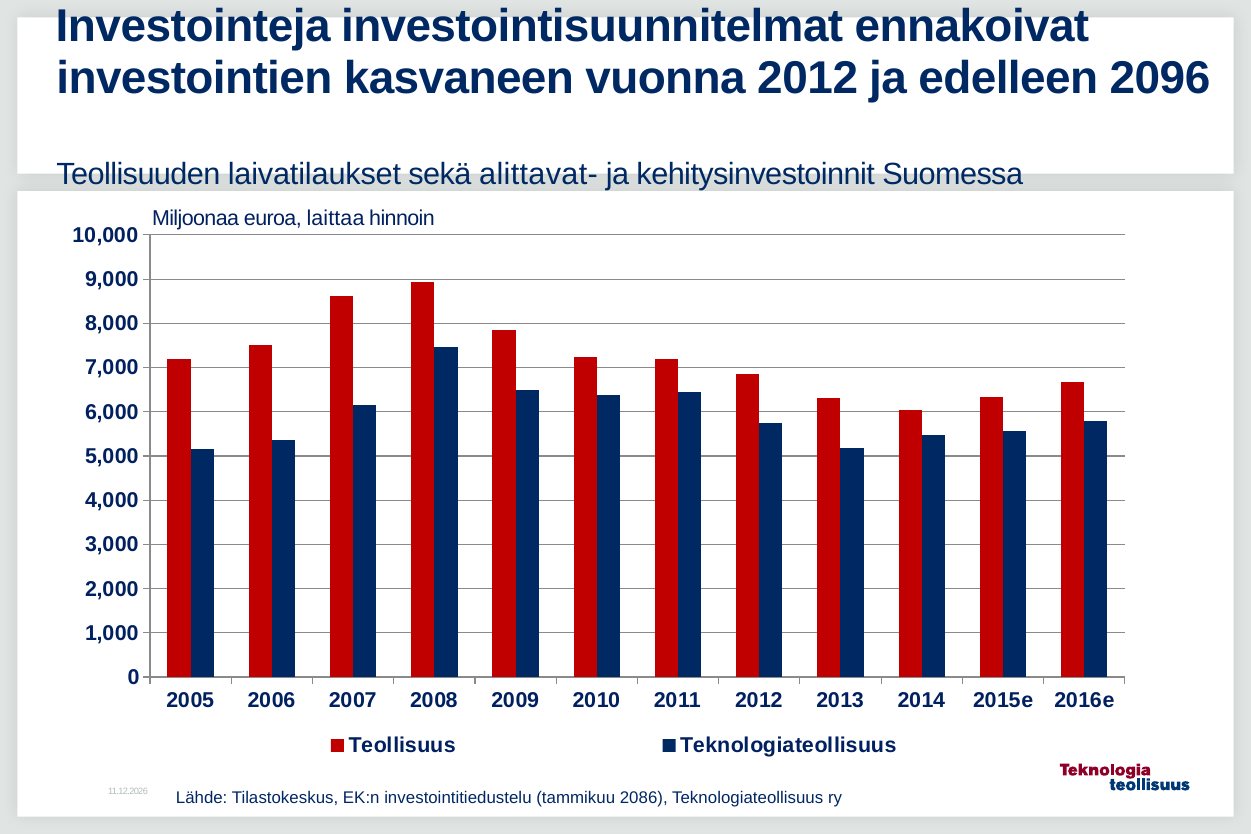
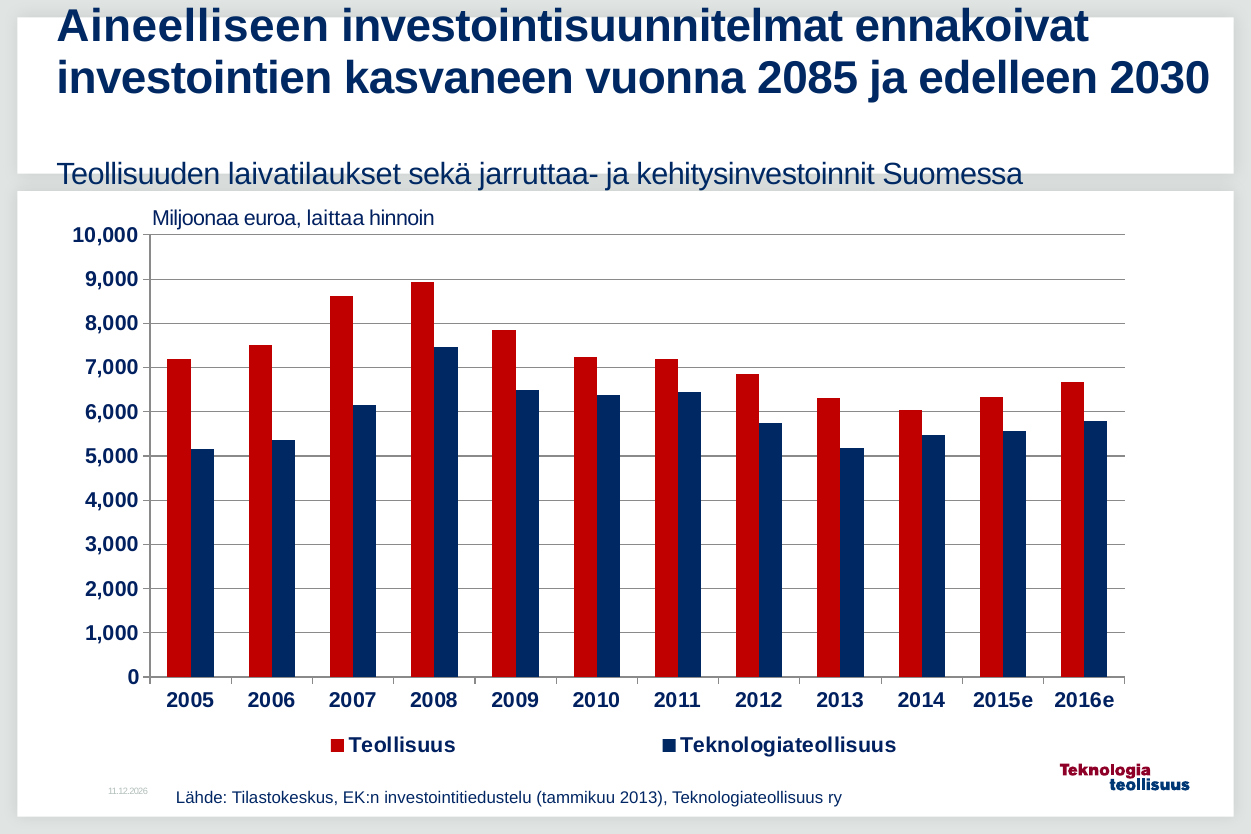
Investointeja: Investointeja -> Aineelliseen (193, 26)
vuonna 2012: 2012 -> 2085 (808, 79)
2096: 2096 -> 2030 (1160, 79)
alittavat-: alittavat- -> jarruttaa- (539, 174)
tammikuu 2086: 2086 -> 2013 (644, 798)
